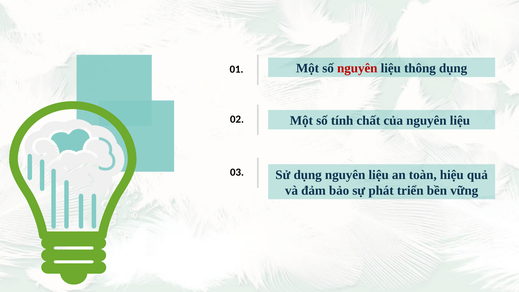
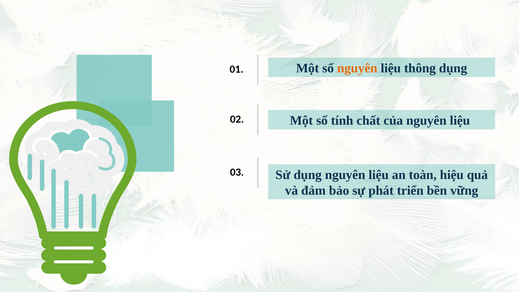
nguyên colour: red -> orange (357, 68)
